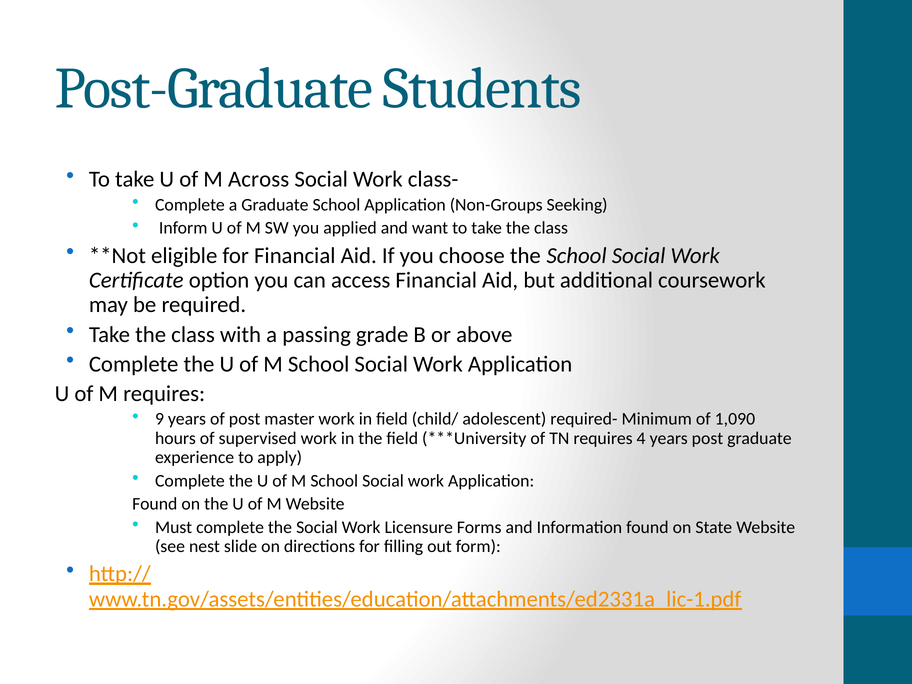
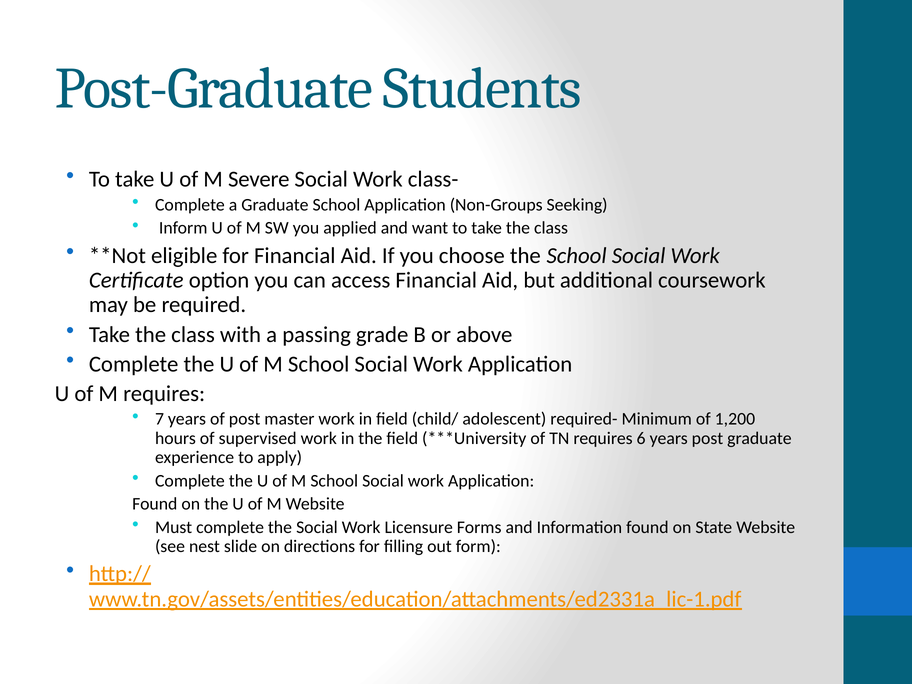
Across: Across -> Severe (259, 179)
9: 9 -> 7 (160, 419)
1,090: 1,090 -> 1,200 (735, 419)
4: 4 -> 6 (641, 438)
